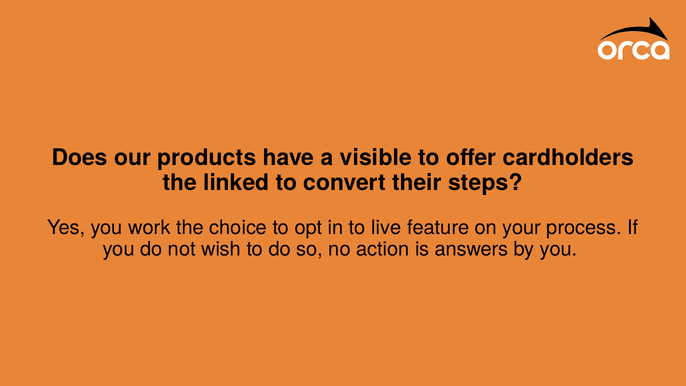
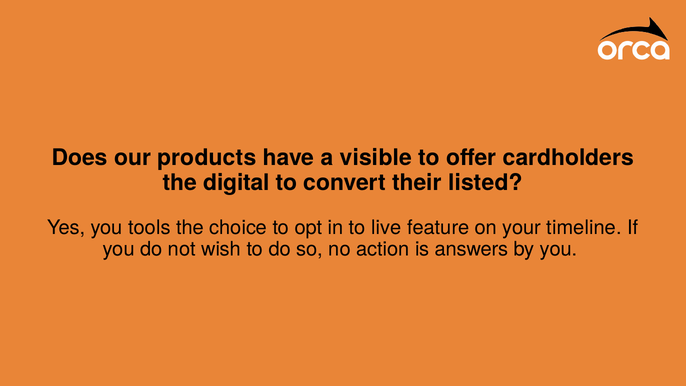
linked: linked -> digital (236, 183)
steps: steps -> listed (485, 183)
work: work -> tools (149, 227)
process: process -> timeline (584, 227)
